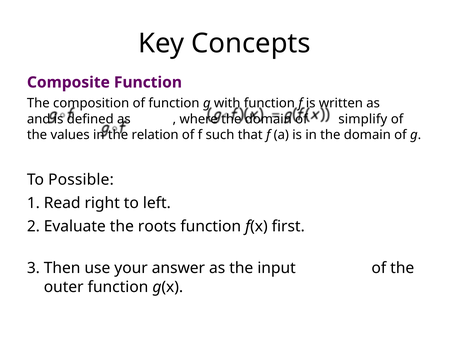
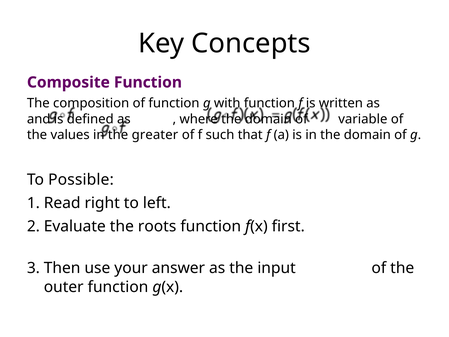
simplify: simplify -> variable (363, 119)
relation: relation -> greater (155, 135)
